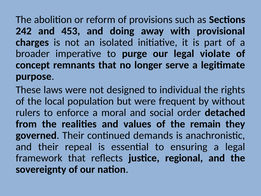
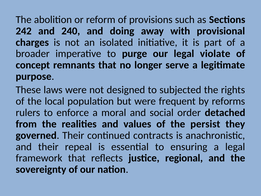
453: 453 -> 240 (71, 31)
individual: individual -> subjected (180, 90)
without: without -> reforms (228, 101)
remain: remain -> persist (205, 124)
demands: demands -> contracts (153, 135)
